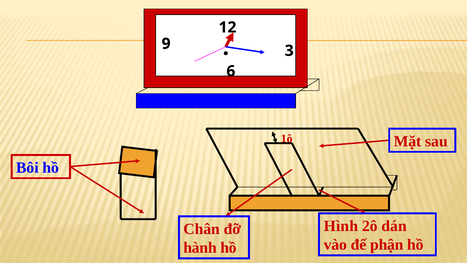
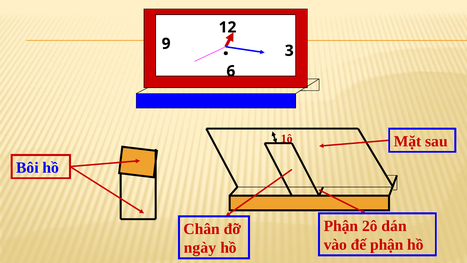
Hình: Hình -> Phận (341, 226)
hành: hành -> ngày (200, 247)
